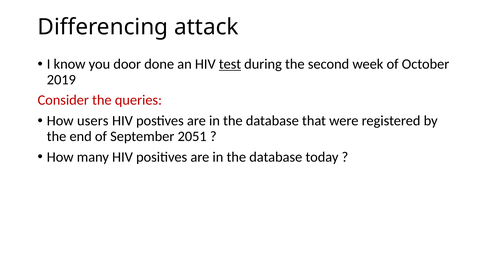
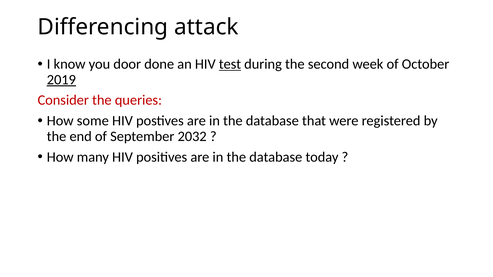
2019 underline: none -> present (61, 80)
users: users -> some (93, 121)
2051: 2051 -> 2032 (192, 137)
